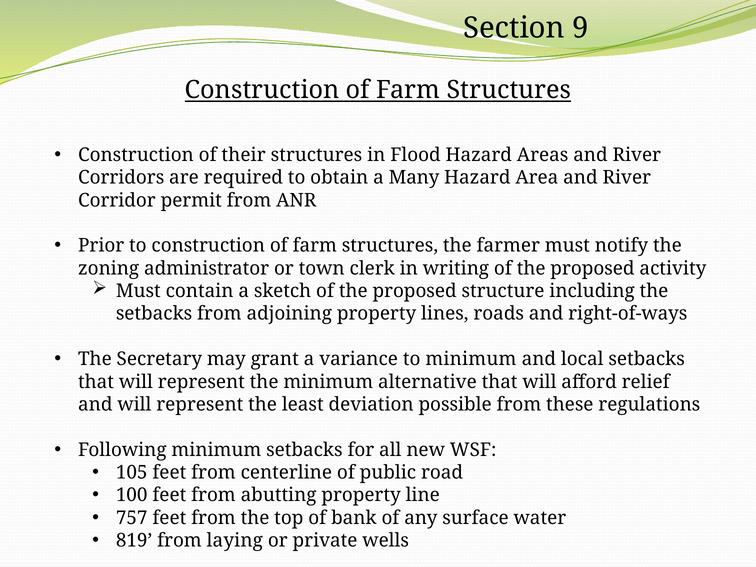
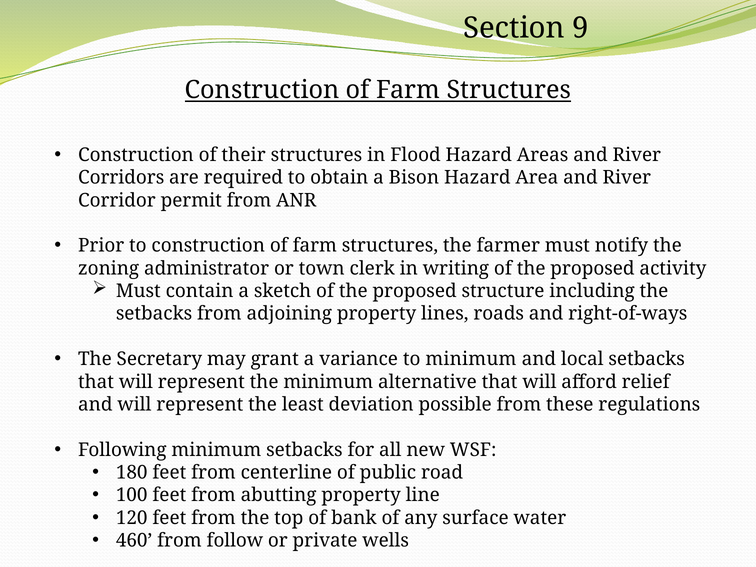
Many: Many -> Bison (414, 178)
105: 105 -> 180 (132, 472)
757: 757 -> 120 (132, 518)
819: 819 -> 460 (134, 541)
laying: laying -> follow (235, 541)
